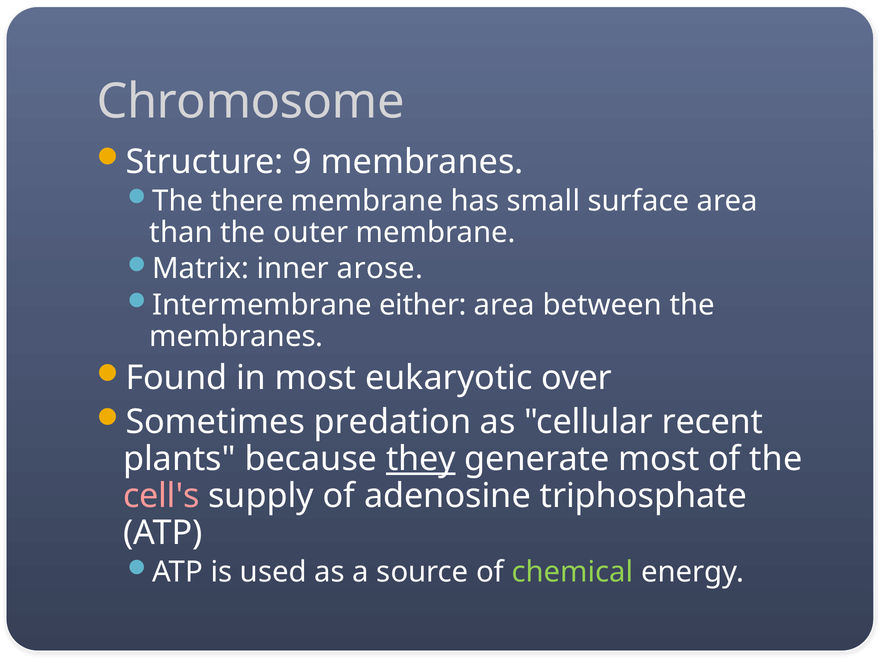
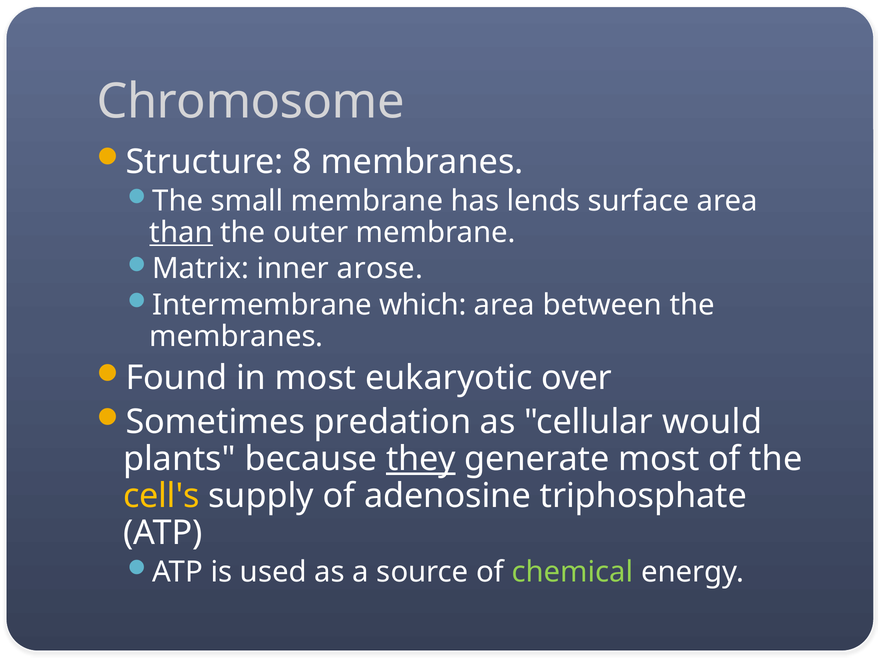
9: 9 -> 8 (302, 162)
there: there -> small (247, 201)
small: small -> lends (544, 201)
than underline: none -> present (181, 233)
either: either -> which (423, 305)
recent: recent -> would (712, 422)
cell's colour: pink -> yellow (161, 496)
